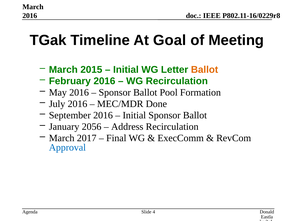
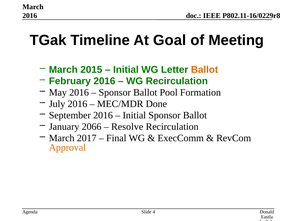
2056: 2056 -> 2066 (92, 126)
Address: Address -> Resolve (127, 126)
Approval colour: blue -> orange (67, 147)
